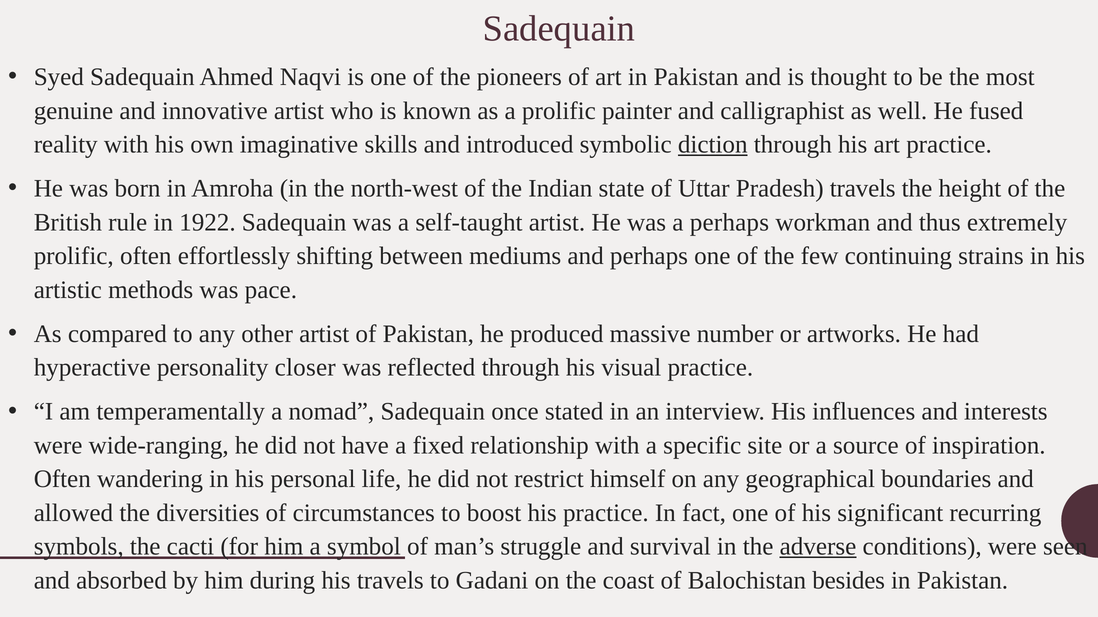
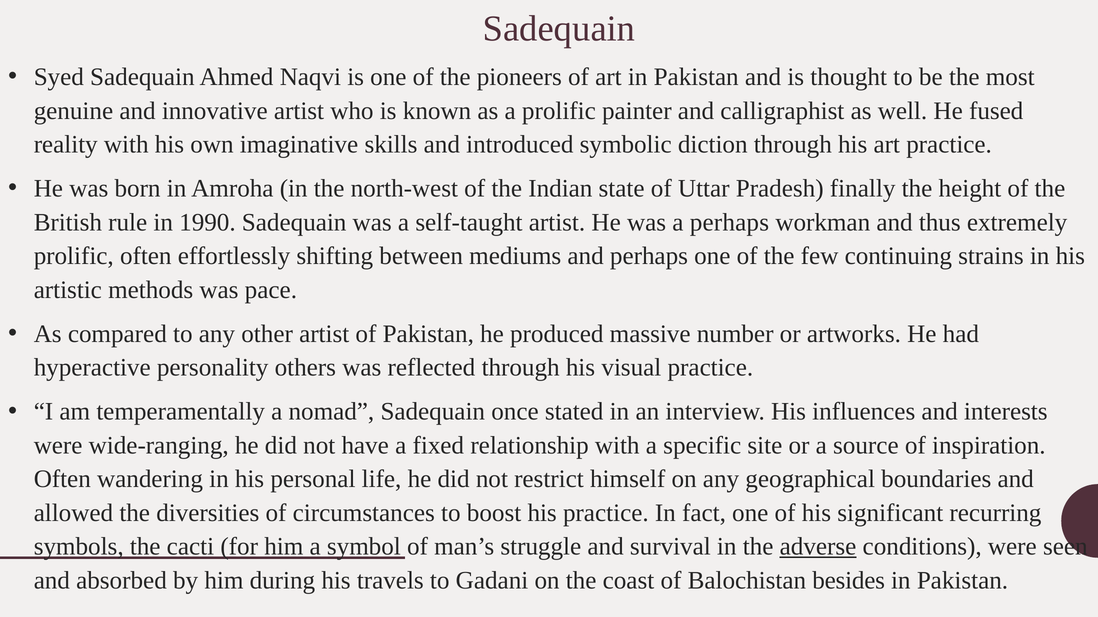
diction underline: present -> none (713, 145)
Pradesh travels: travels -> finally (863, 189)
1922: 1922 -> 1990 (207, 223)
closer: closer -> others (305, 368)
